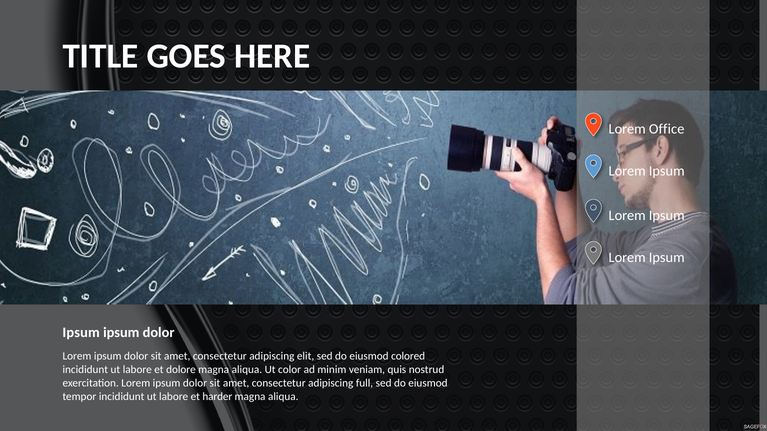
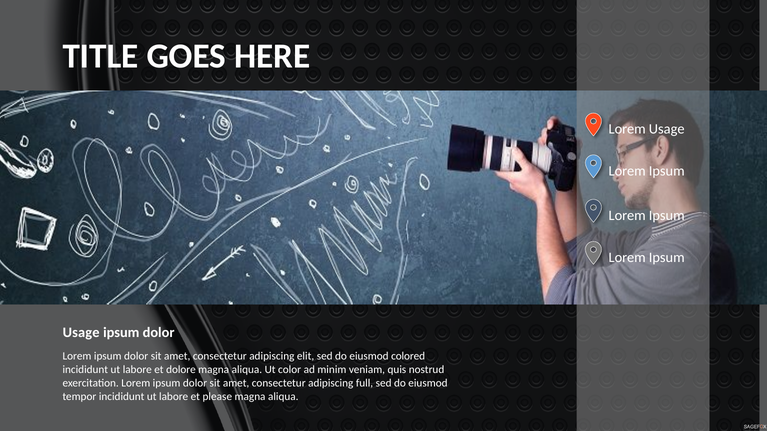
Lorem Office: Office -> Usage (667, 129)
Ipsum: Ipsum -> Usage (81, 333)
harder: harder -> please (217, 397)
